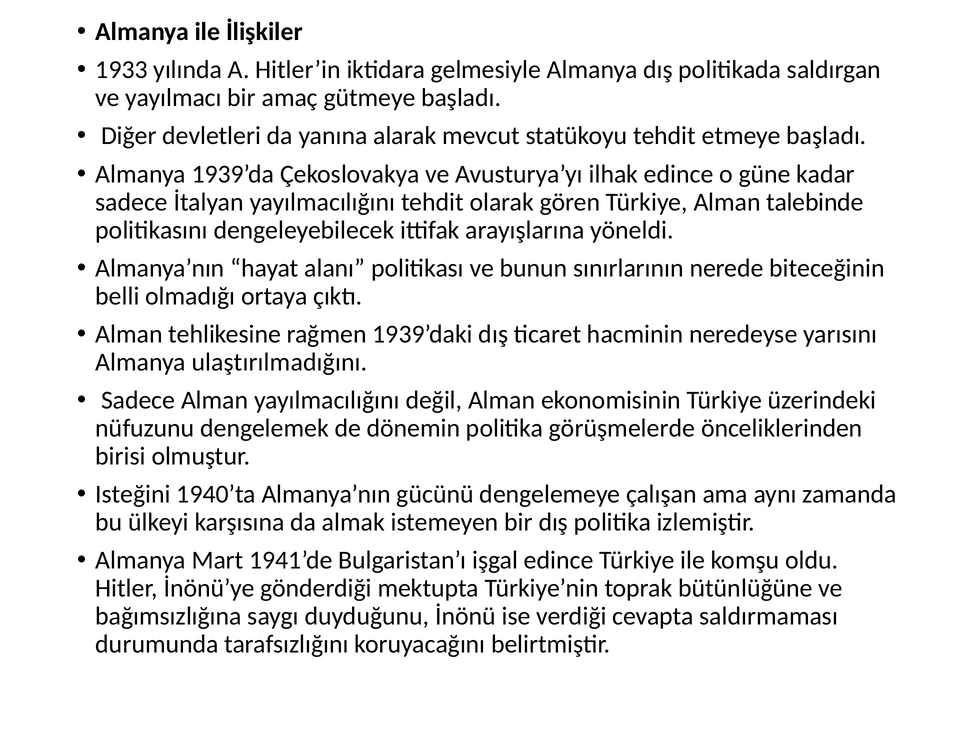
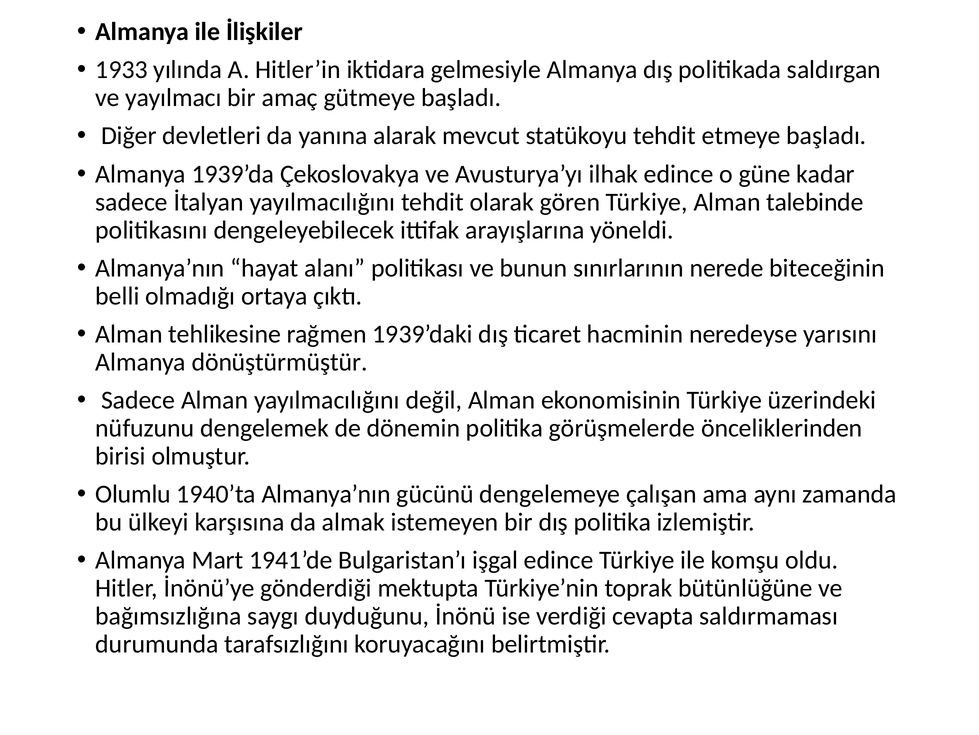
ulaştırılmadığını: ulaştırılmadığını -> dönüştürmüştür (280, 362)
Isteğini: Isteğini -> Olumlu (133, 494)
